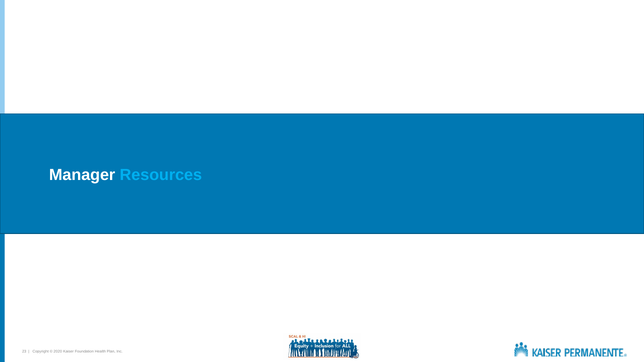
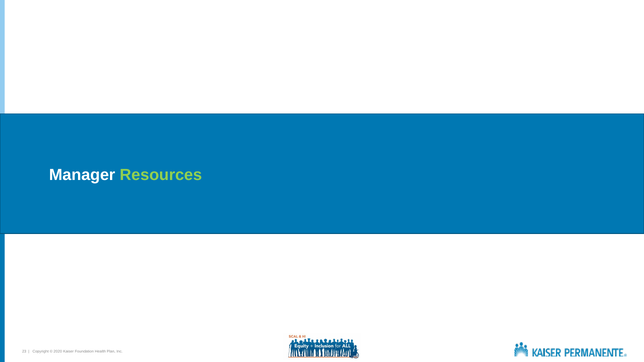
Resources colour: light blue -> light green (161, 175)
